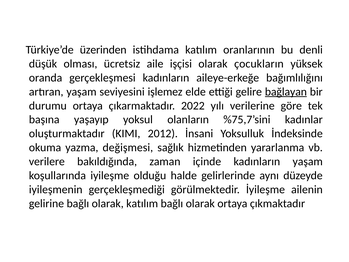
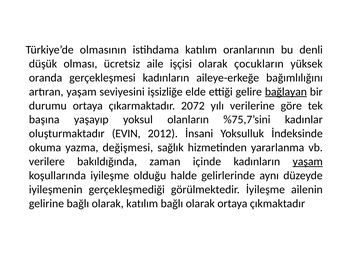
üzerinden: üzerinden -> olmasının (103, 50)
işlemez: işlemez -> işsizliğe (165, 92)
2022: 2022 -> 2072 (193, 106)
KIMI: KIMI -> EVIN (126, 133)
yaşam underline: none -> present (308, 161)
